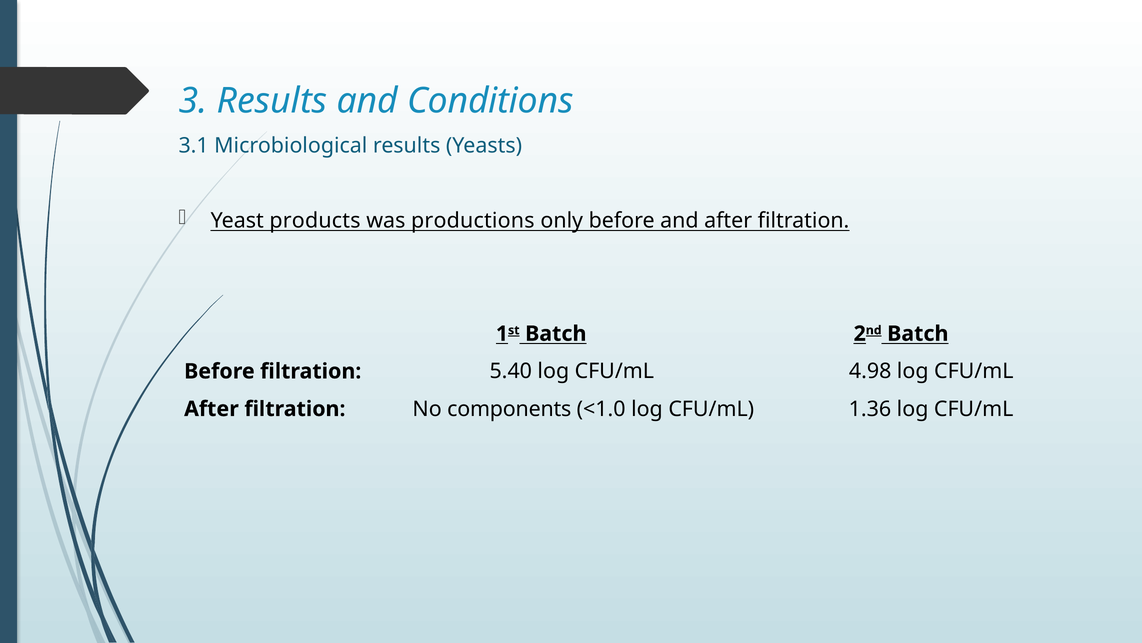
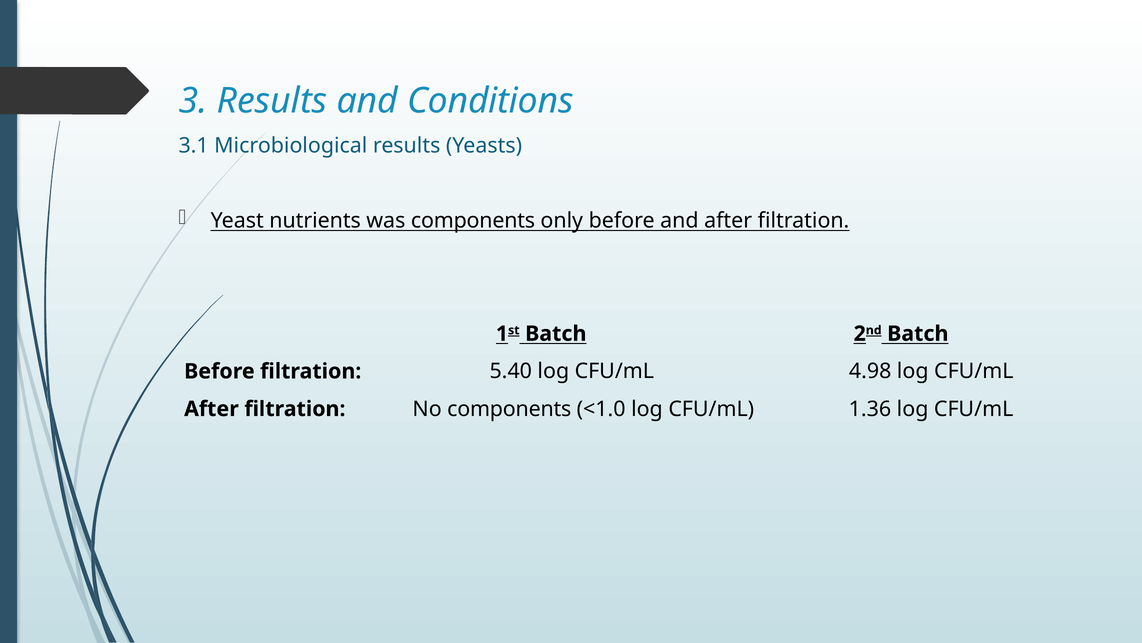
products: products -> nutrients (315, 221)
was productions: productions -> components (473, 221)
